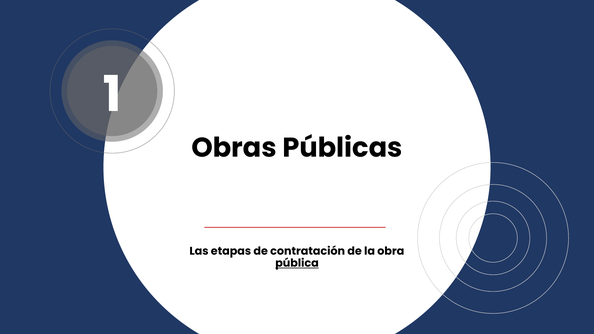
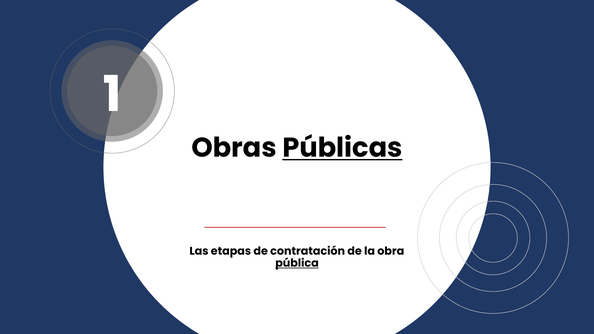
Públicas underline: none -> present (342, 148)
